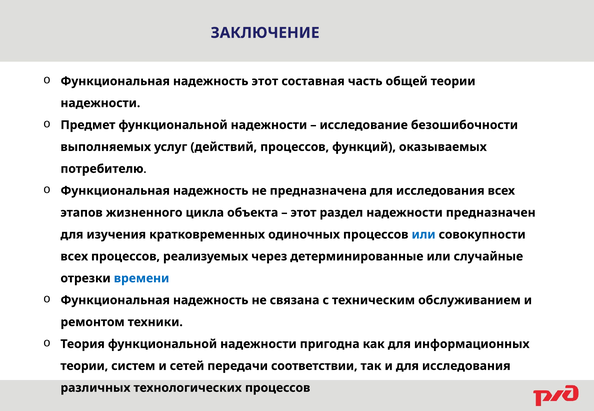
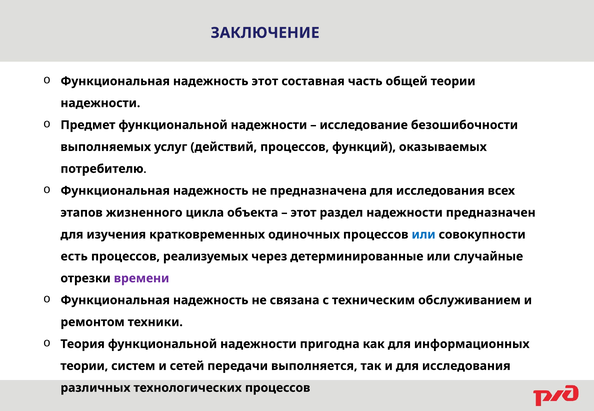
всех: всех -> есть (74, 257)
времени colour: blue -> purple (142, 278)
соответствии: соответствии -> выполняется (314, 366)
